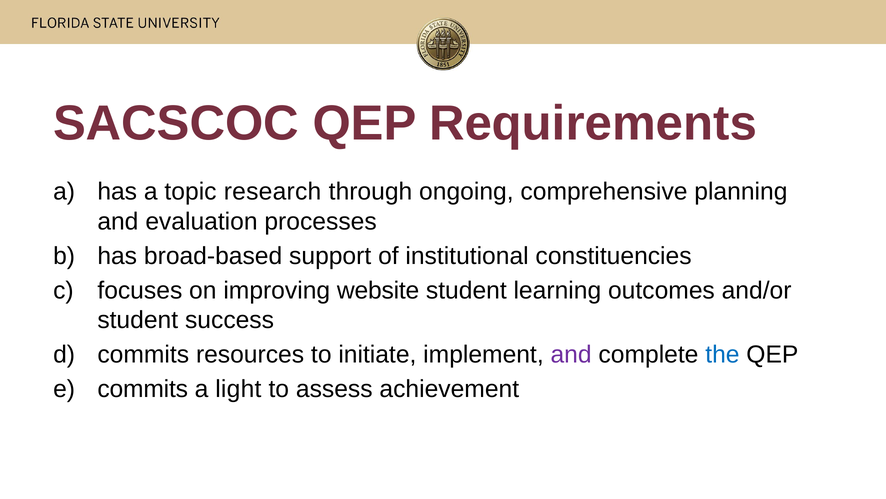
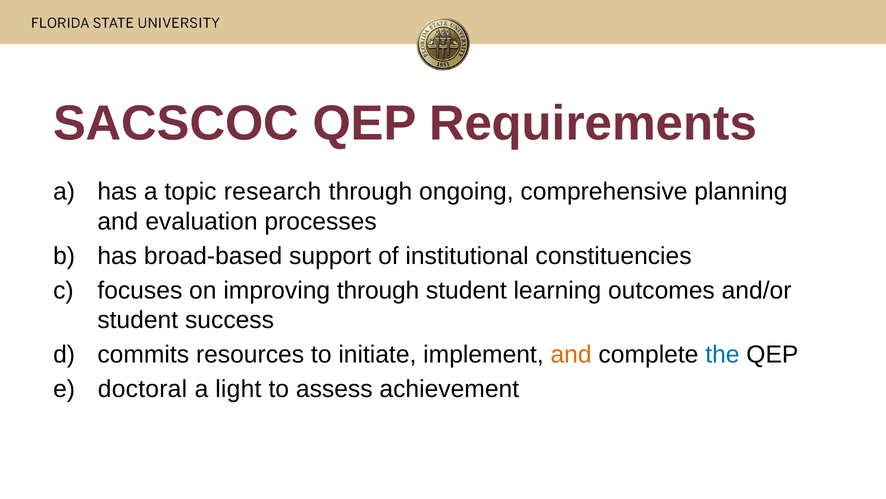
improving website: website -> through (378, 290)
and colour: purple -> orange (571, 354)
commits: commits -> doctoral (143, 389)
